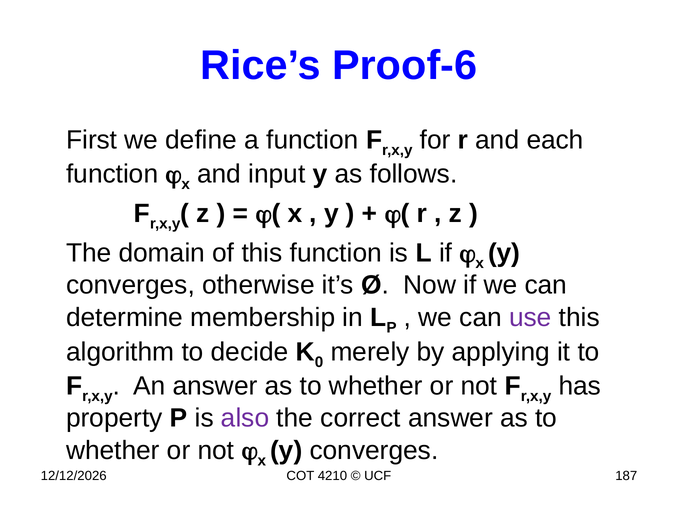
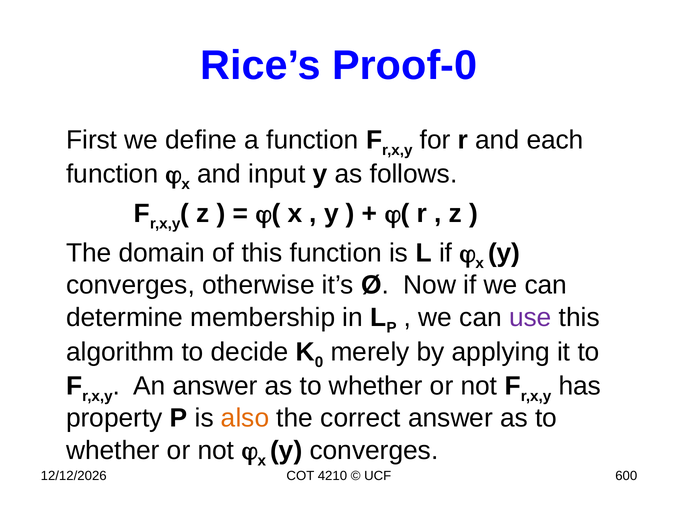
Proof-6: Proof-6 -> Proof-0 (405, 66)
also colour: purple -> orange (245, 418)
187: 187 -> 600 (626, 475)
